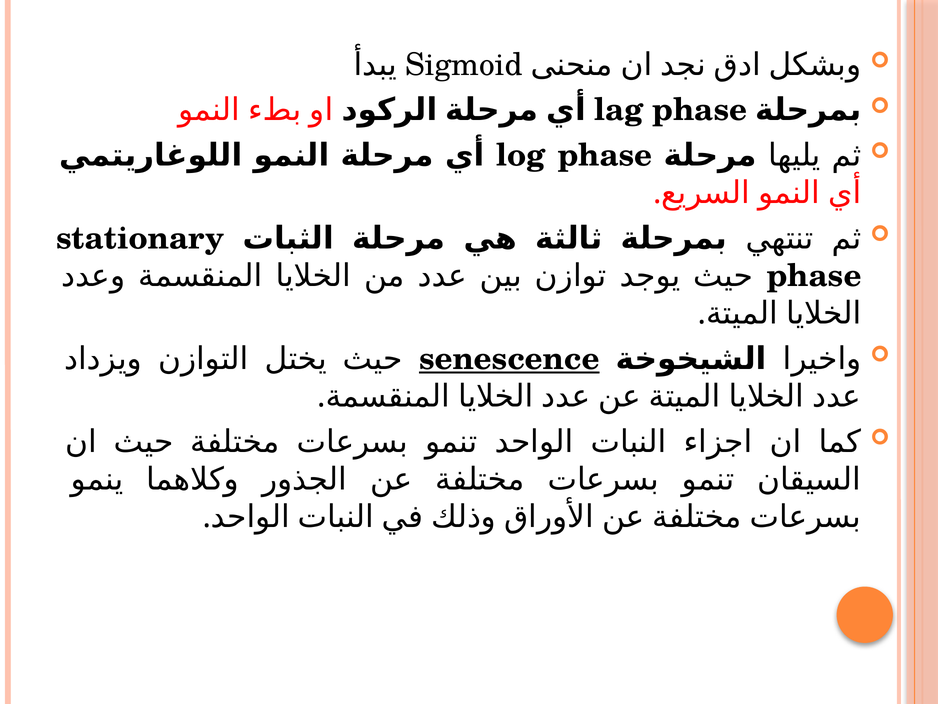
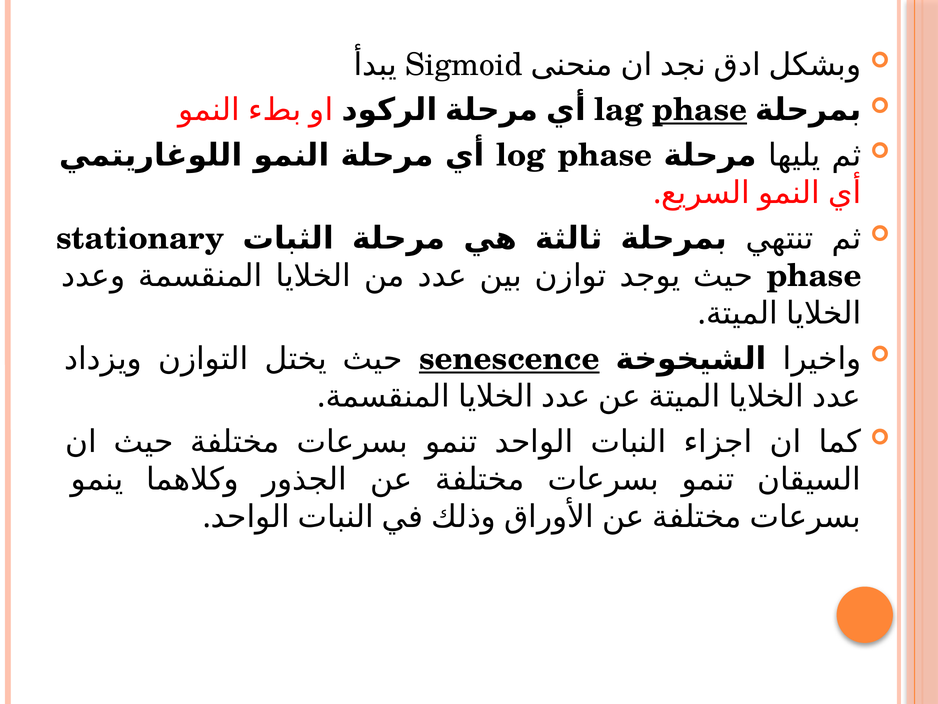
phase underline: none -> present (700, 110)
